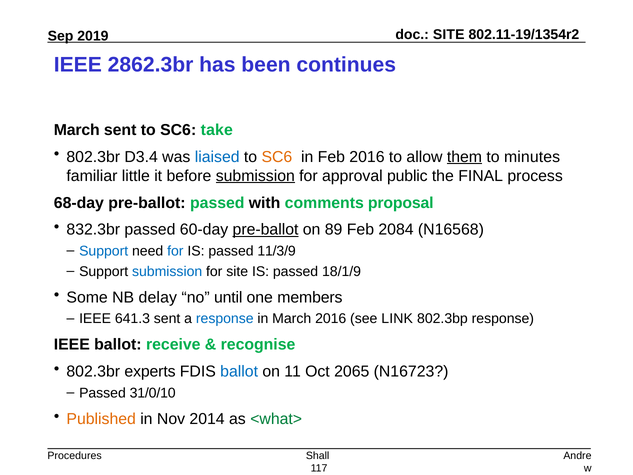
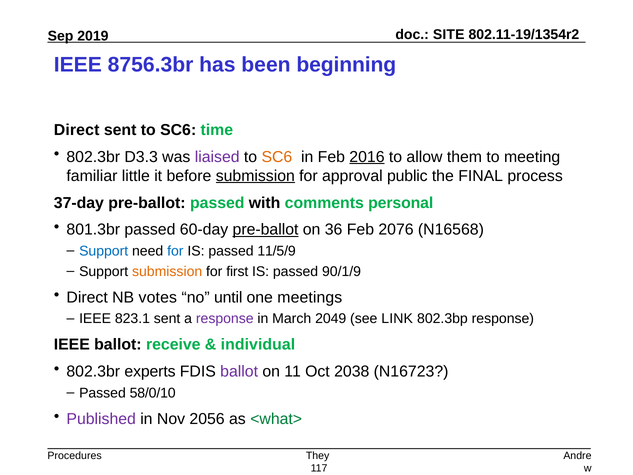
2862.3br: 2862.3br -> 8756.3br (151, 65)
continues: continues -> beginning (346, 65)
March: March -> Direct (77, 130)
take: take -> time (217, 130)
D3.4: D3.4 -> D3.3 (141, 157)
liaised colour: blue -> purple (217, 157)
2016 underline: none -> present (367, 157)
them underline: present -> none (464, 157)
minutes: minutes -> meeting (532, 157)
68-day: 68-day -> 37-day (79, 203)
proposal: proposal -> personal (401, 203)
832.3br: 832.3br -> 801.3br (93, 230)
89: 89 -> 36 (334, 230)
2084: 2084 -> 2076 (396, 230)
11/3/9: 11/3/9 -> 11/5/9 (277, 251)
submission colour: blue -> orange (167, 271)
for site: site -> first (237, 271)
18/1/9: 18/1/9 -> 90/1/9 (342, 271)
Some: Some -> Direct (87, 297)
delay: delay -> votes (158, 297)
members: members -> meetings (310, 297)
641.3: 641.3 -> 823.1 (132, 319)
response colour: blue -> purple (225, 319)
March 2016: 2016 -> 2049 (331, 319)
recognise: recognise -> individual (258, 345)
ballot colour: blue -> purple (239, 371)
2065: 2065 -> 2038 (352, 371)
31/0/10: 31/0/10 -> 58/0/10 (153, 393)
Published colour: orange -> purple (101, 419)
2014: 2014 -> 2056 (207, 419)
Shall: Shall -> They (318, 455)
